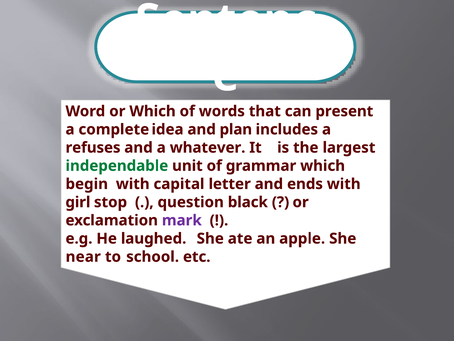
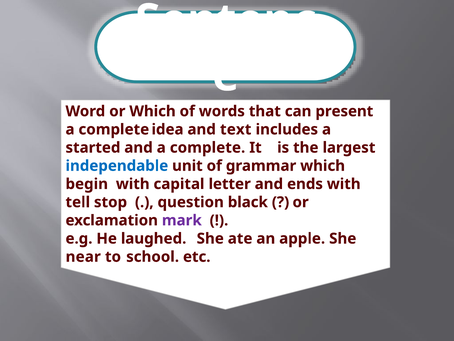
plan: plan -> text (236, 129)
refuses: refuses -> started (93, 147)
whatever: whatever -> complete (208, 147)
independable colour: green -> blue (117, 166)
girl: girl -> tell (78, 202)
